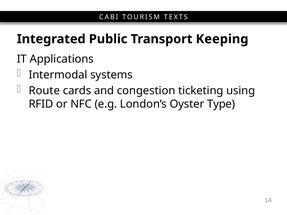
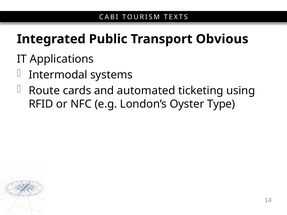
Keeping: Keeping -> Obvious (222, 39)
congestion: congestion -> automated (146, 91)
